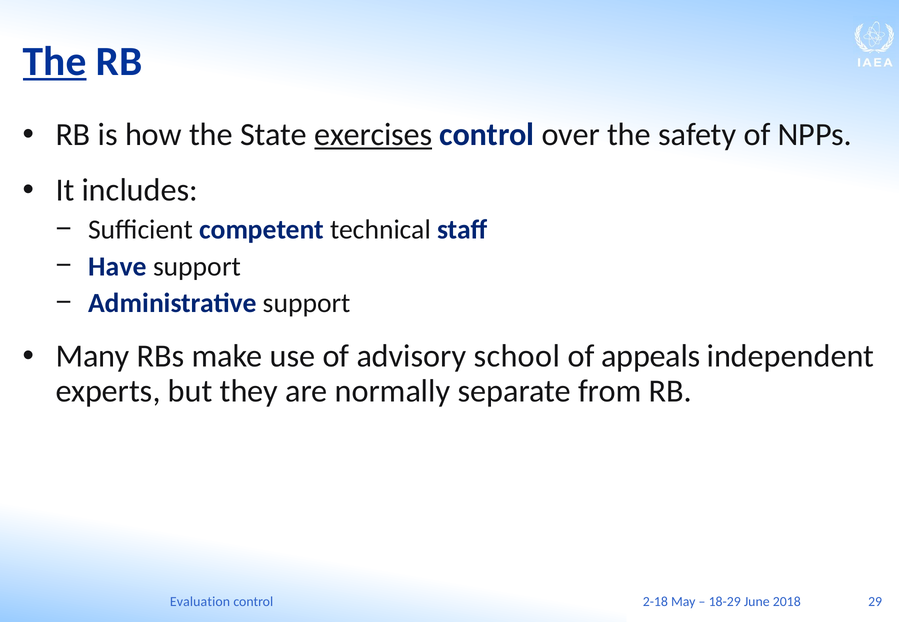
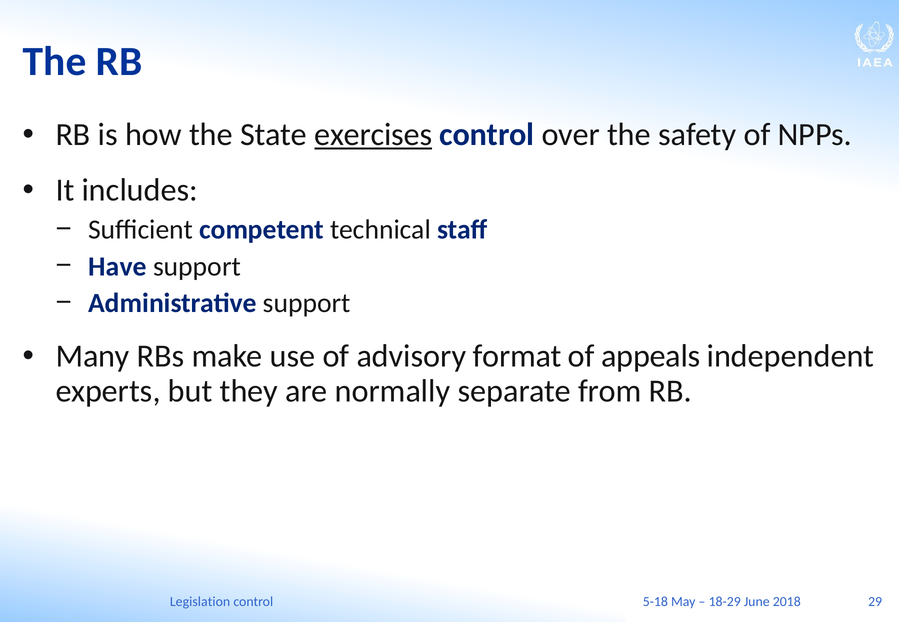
The underline: present -> none (55, 62)
school: school -> format (517, 356)
Evaluation: Evaluation -> Legislation (200, 602)
2-18: 2-18 -> 5-18 (655, 602)
